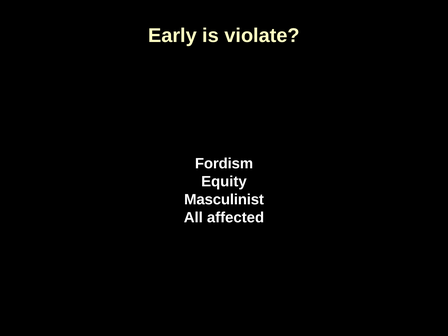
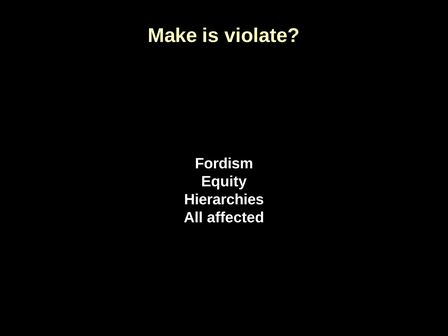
Early: Early -> Make (173, 36)
Masculinist: Masculinist -> Hierarchies (224, 199)
